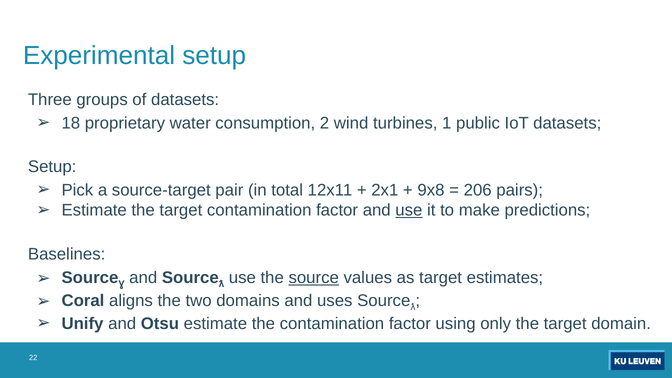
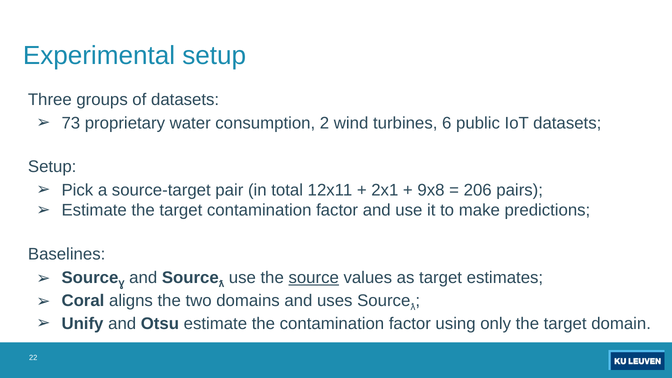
18: 18 -> 73 (71, 123)
1: 1 -> 6 (447, 123)
use underline: present -> none (409, 210)
